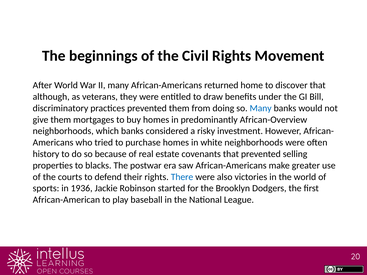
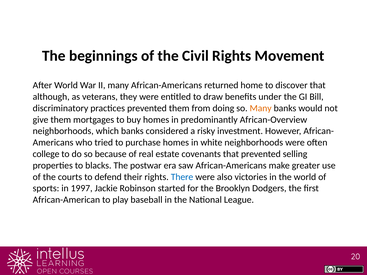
Many colour: blue -> orange (261, 108)
history: history -> college (46, 154)
1936: 1936 -> 1997 (82, 189)
